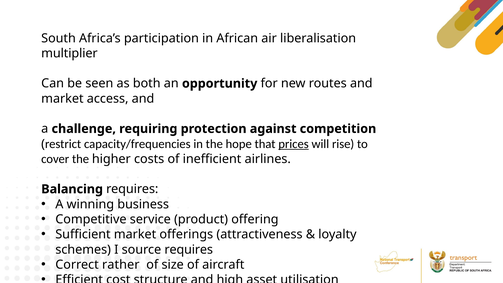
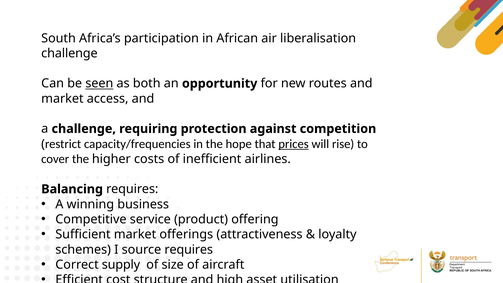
multiplier: multiplier -> challenge (69, 53)
seen underline: none -> present (99, 83)
rather: rather -> supply (121, 265)
